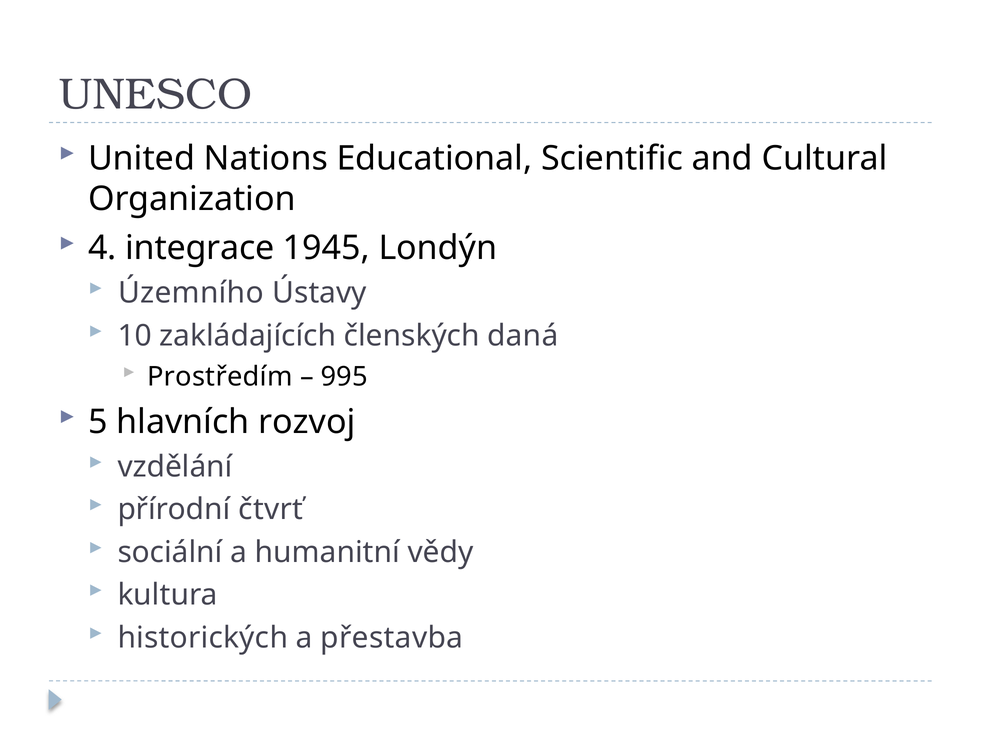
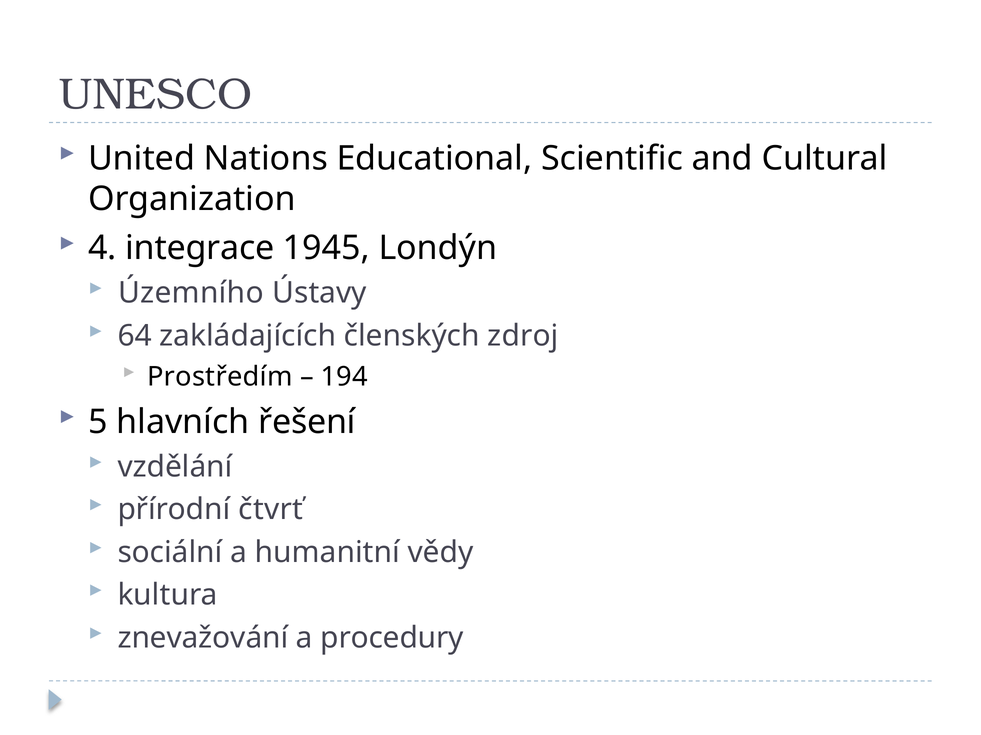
10: 10 -> 64 (135, 336)
daná: daná -> zdroj (523, 336)
995: 995 -> 194 (344, 377)
rozvoj: rozvoj -> řešení (307, 422)
historických: historických -> znevažování (203, 638)
přestavba: přestavba -> procedury (392, 638)
